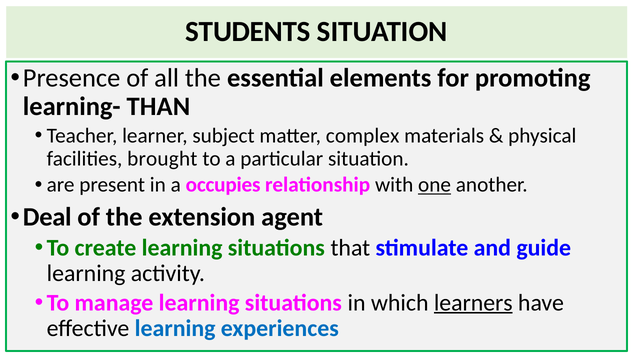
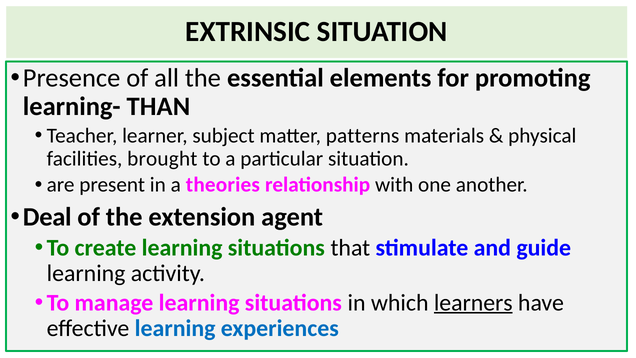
STUDENTS: STUDENTS -> EXTRINSIC (248, 32)
complex: complex -> patterns (363, 136)
occupies: occupies -> theories (223, 185)
one underline: present -> none (435, 185)
